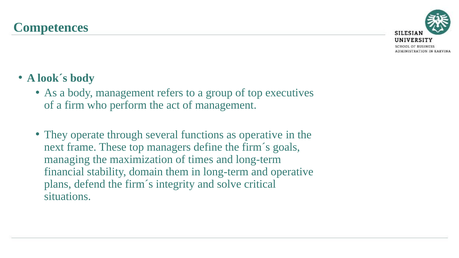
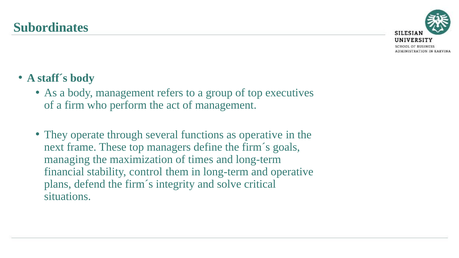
Competences: Competences -> Subordinates (51, 28)
look´s: look´s -> staff´s (52, 78)
domain: domain -> control (146, 172)
